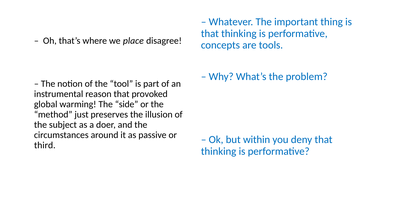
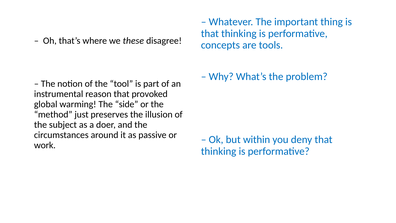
place: place -> these (133, 41)
third: third -> work (45, 145)
